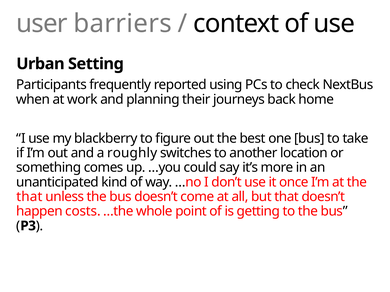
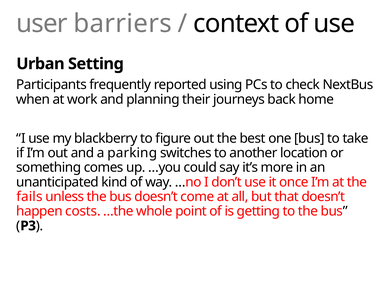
roughly: roughly -> parking (132, 153)
that: that -> fails (29, 197)
